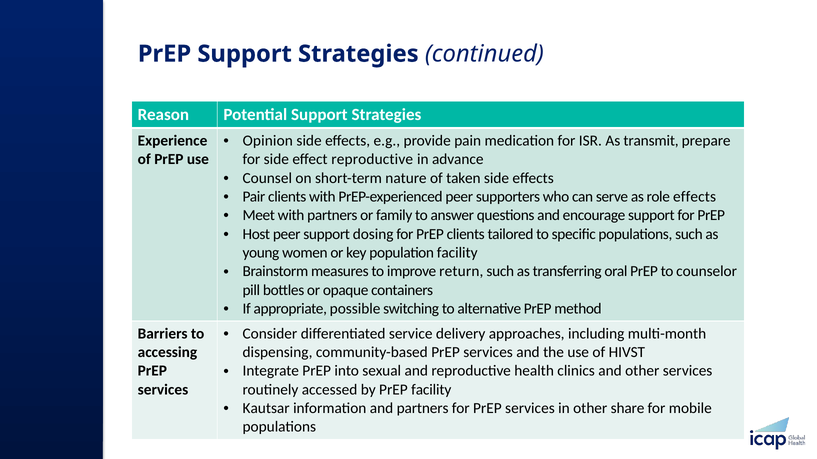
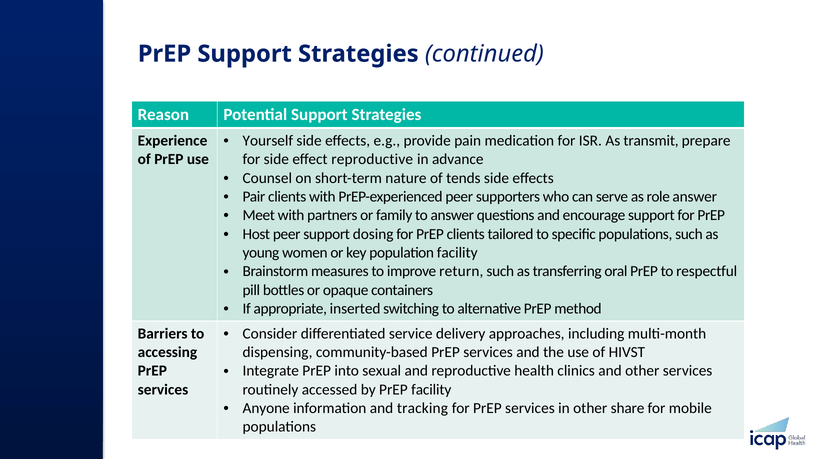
Opinion: Opinion -> Yourself (268, 141)
taken: taken -> tends (463, 178)
role effects: effects -> answer (695, 197)
counselor: counselor -> respectful (707, 272)
possible: possible -> inserted (355, 309)
Kautsar: Kautsar -> Anyone (266, 409)
and partners: partners -> tracking (422, 409)
